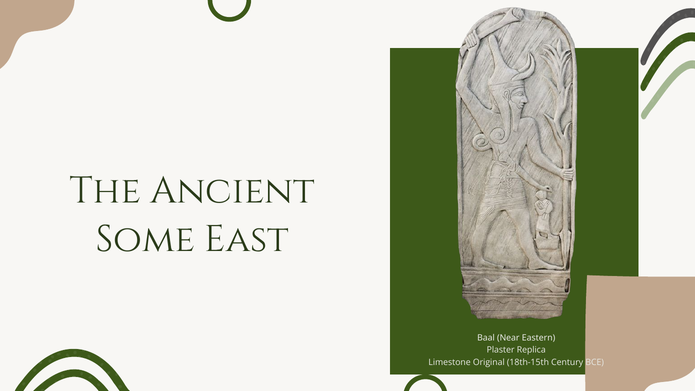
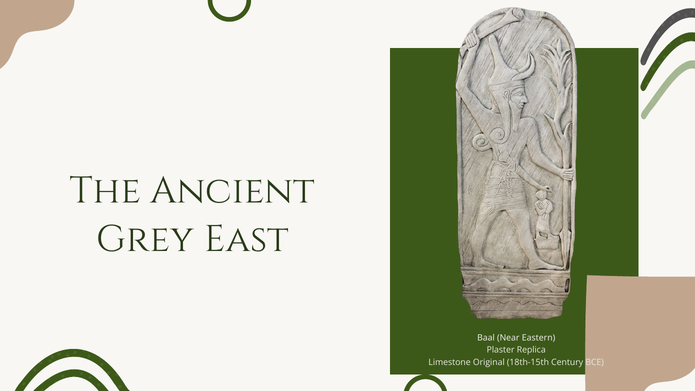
Some: Some -> Grey (145, 239)
